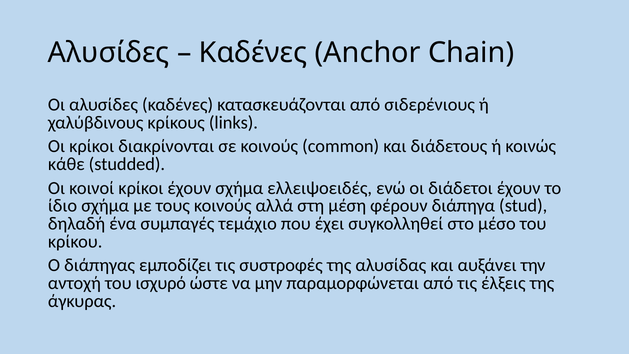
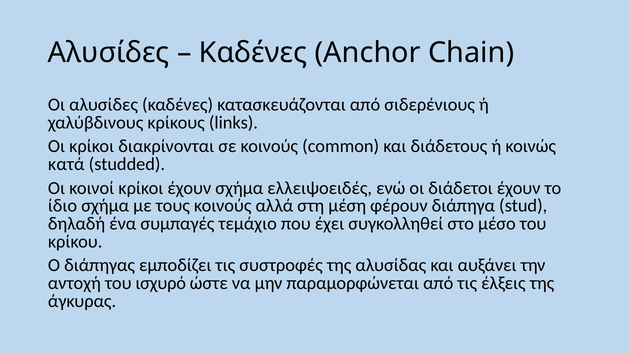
κάθε: κάθε -> κατά (66, 164)
